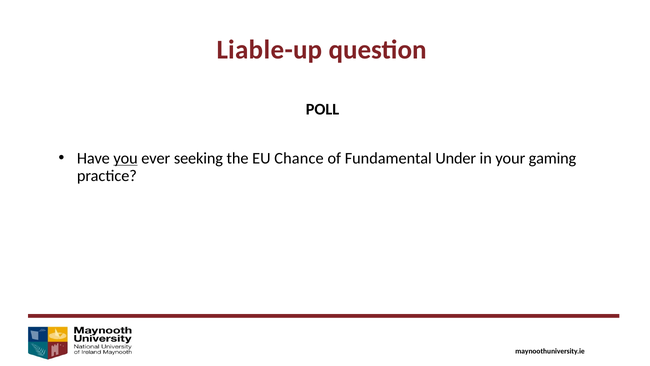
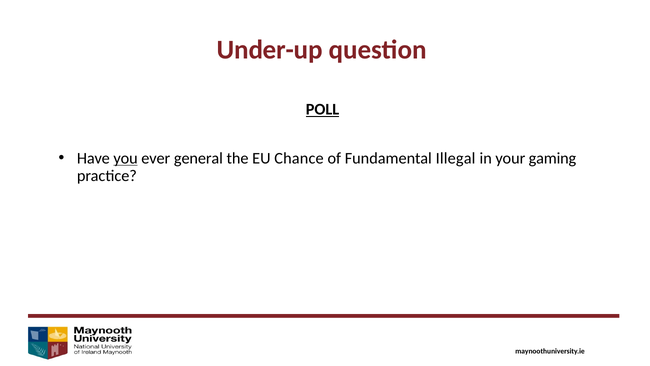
Liable-up: Liable-up -> Under-up (270, 50)
POLL underline: none -> present (322, 109)
seeking: seeking -> general (198, 158)
Under: Under -> Illegal (456, 158)
